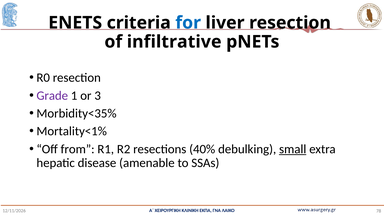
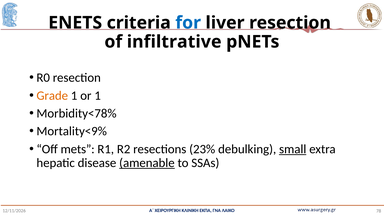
Grade colour: purple -> orange (52, 96)
or 3: 3 -> 1 (98, 96)
Morbidity<35%: Morbidity<35% -> Morbidity<78% (76, 113)
Mortality<1%: Mortality<1% -> Mortality<9% (72, 131)
from: from -> mets (78, 149)
40%: 40% -> 23% (202, 149)
amenable underline: none -> present (147, 163)
